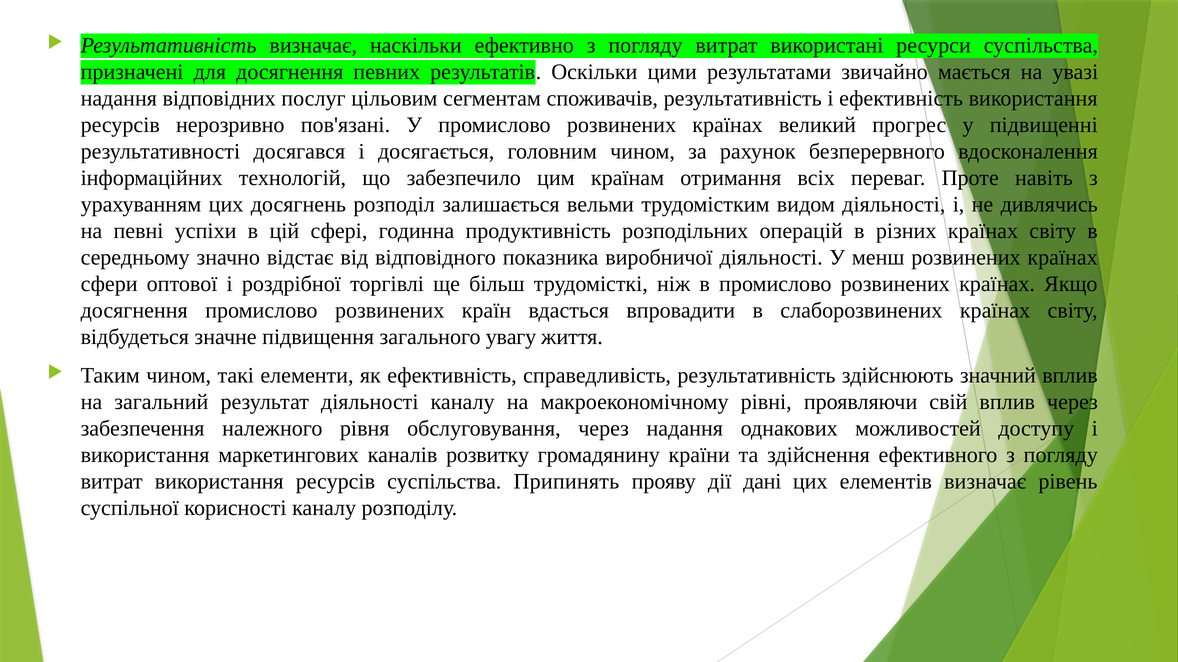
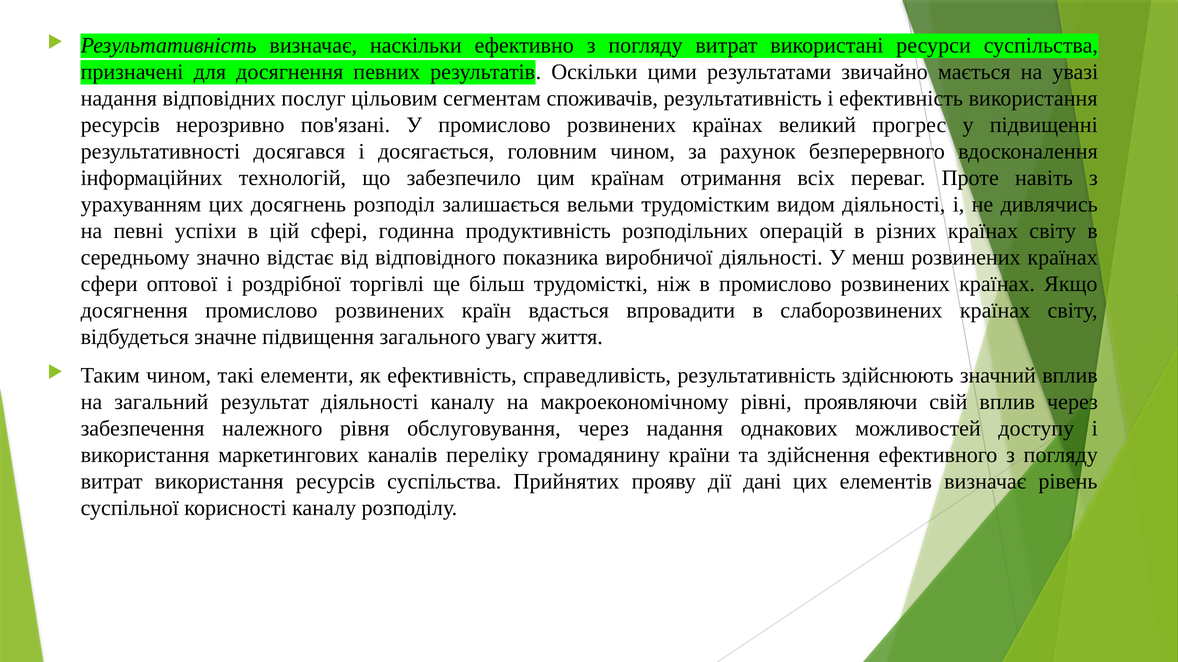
розвитку: розвитку -> переліку (487, 456)
Припинять: Припинять -> Прийнятих (566, 482)
